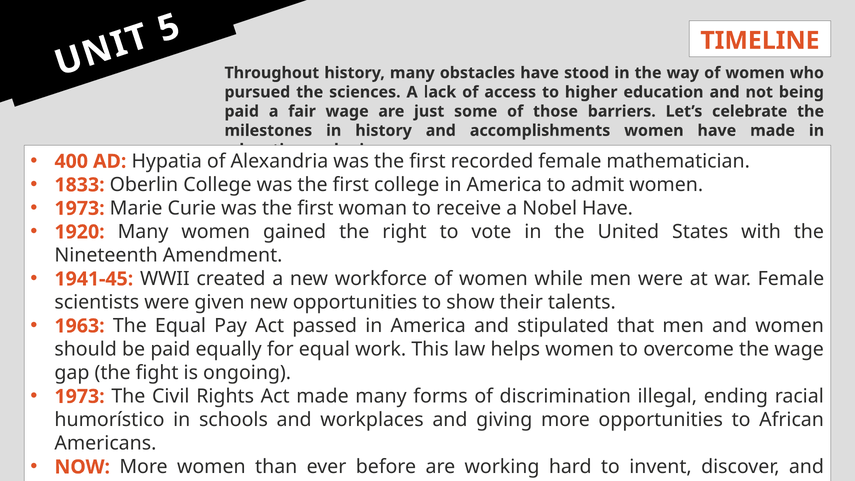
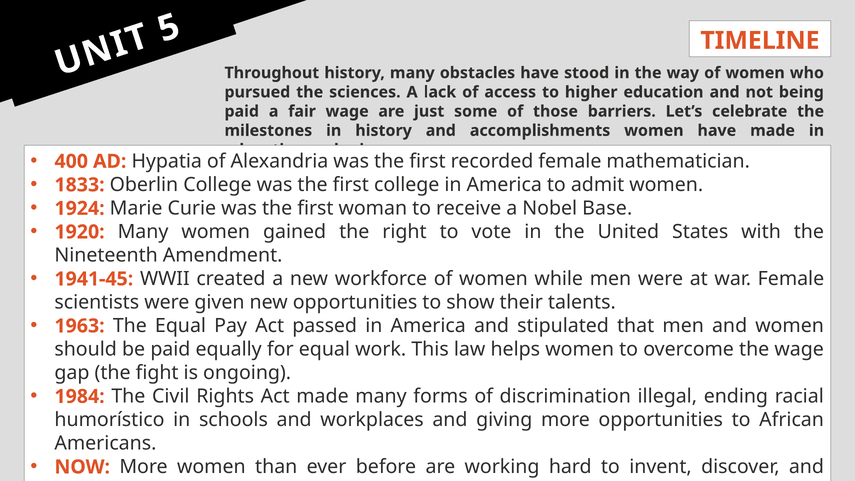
1973: 1973 -> 1924 (80, 208)
Nobel Have: Have -> Base (607, 208)
1973: 1973 -> 1984 (80, 396)
